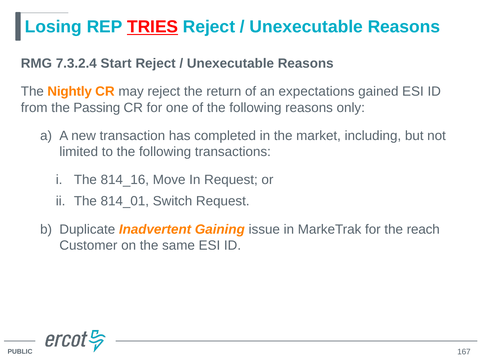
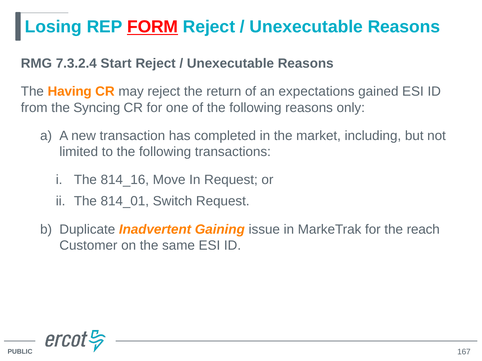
TRIES: TRIES -> FORM (153, 27)
Nightly: Nightly -> Having (70, 92)
Passing: Passing -> Syncing (97, 108)
